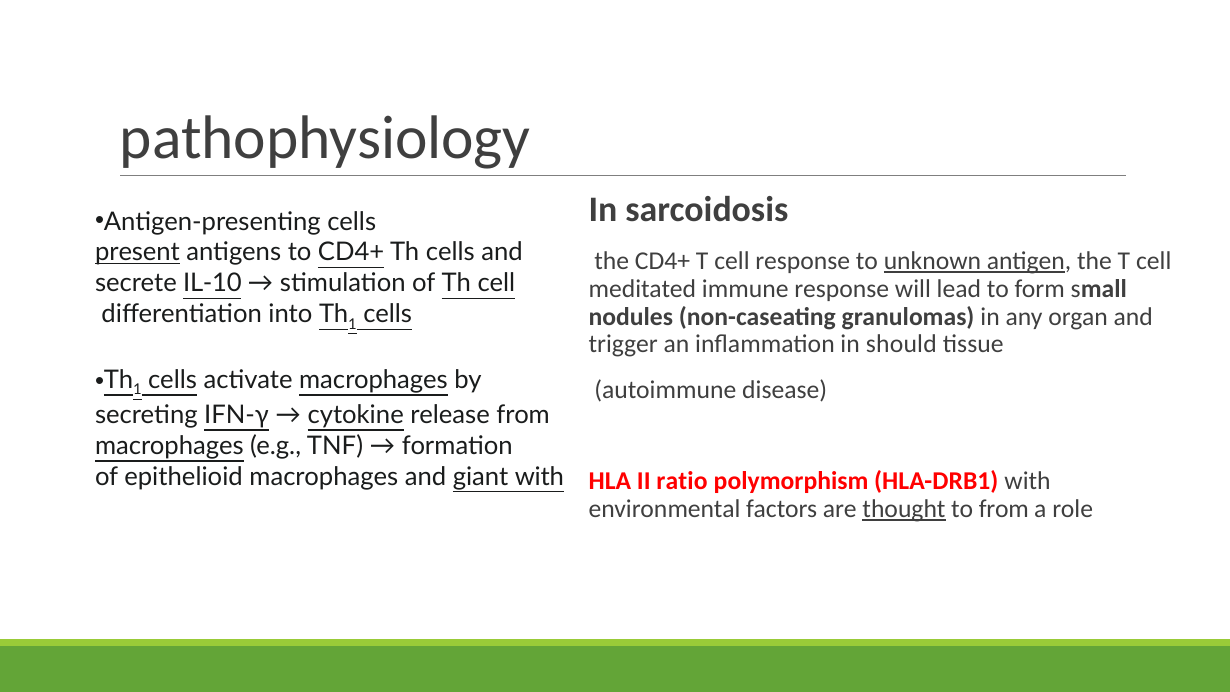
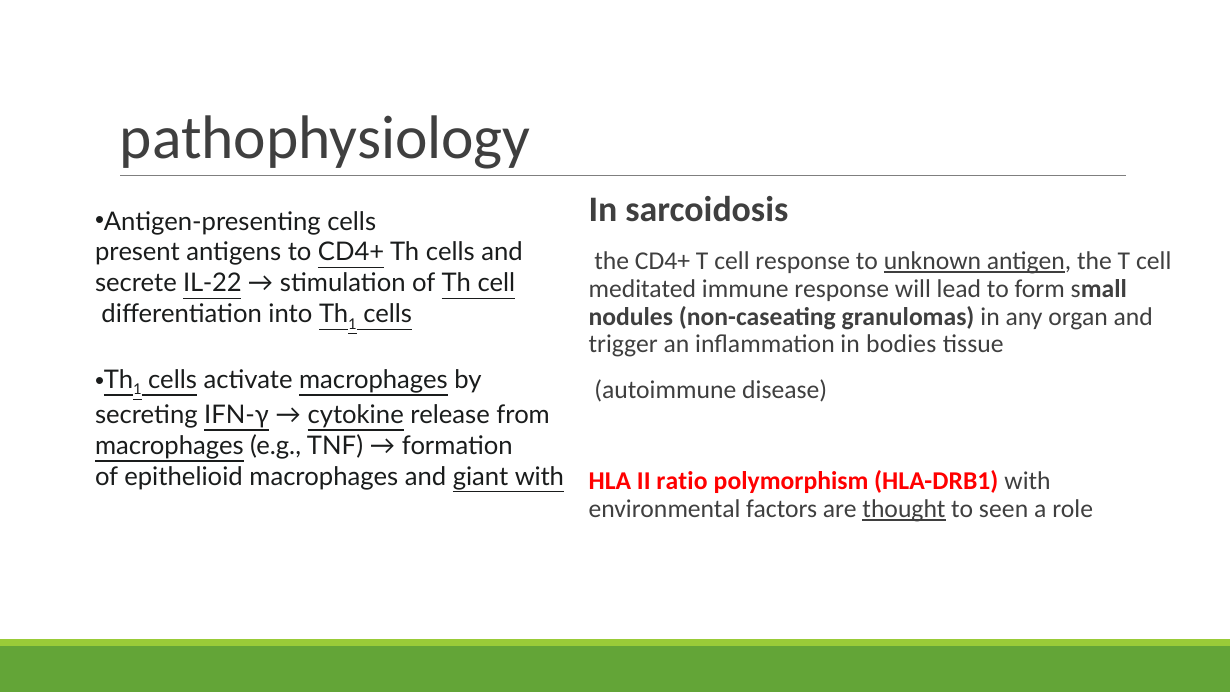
present underline: present -> none (137, 252)
IL-10: IL-10 -> IL-22 (212, 283)
should: should -> bodies (901, 344)
to from: from -> seen (1004, 509)
